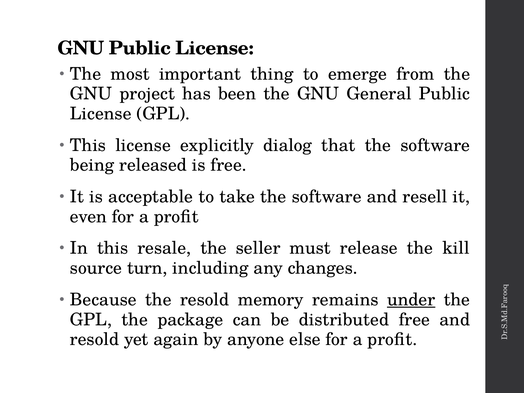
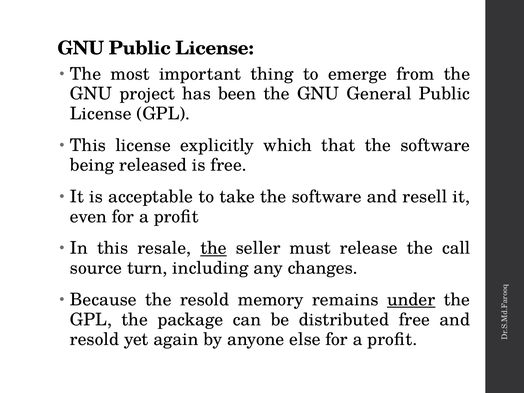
dialog: dialog -> which (288, 145)
the underline: none -> present (213, 248)
kill: kill -> call (456, 248)
